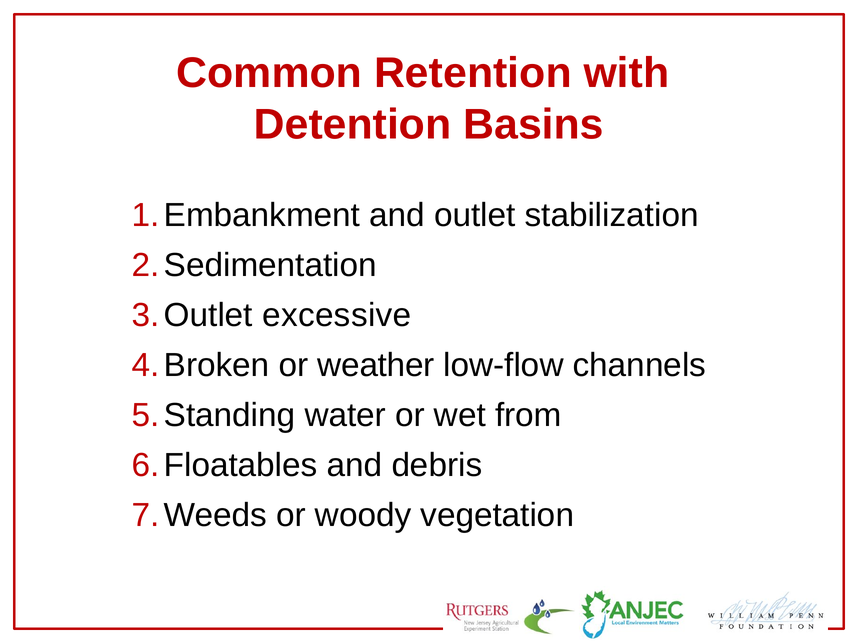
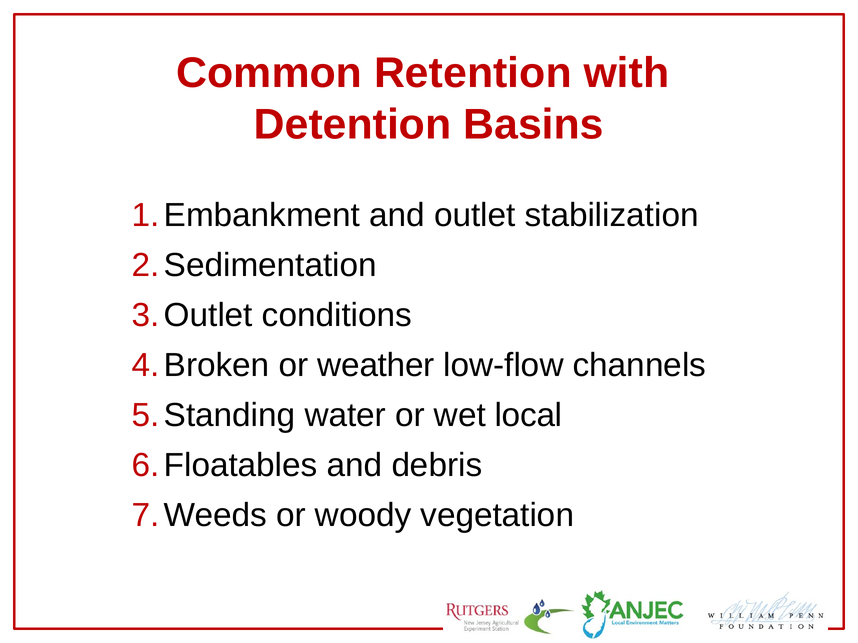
excessive: excessive -> conditions (337, 315)
from: from -> local (529, 416)
